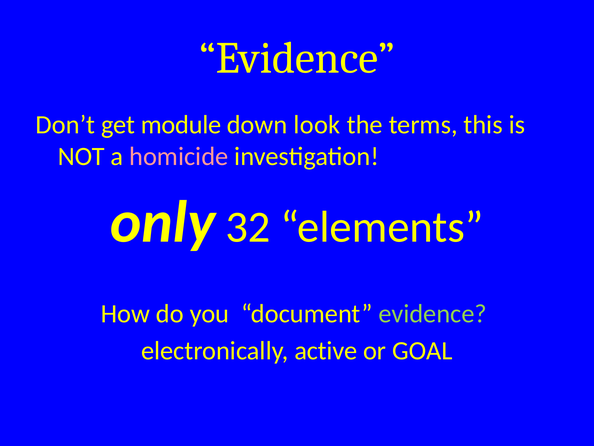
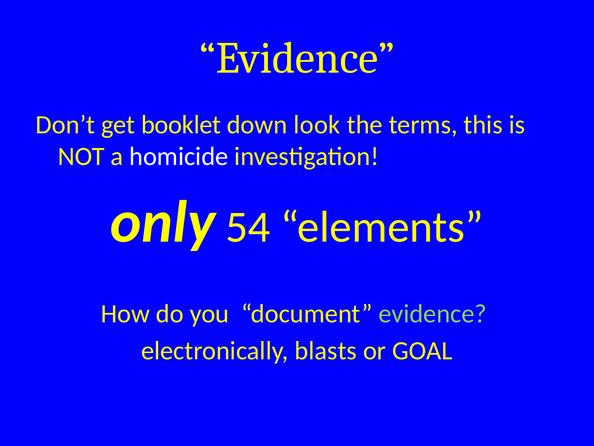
module: module -> booklet (181, 125)
homicide colour: pink -> white (179, 156)
32: 32 -> 54 (248, 227)
active: active -> blasts (326, 350)
